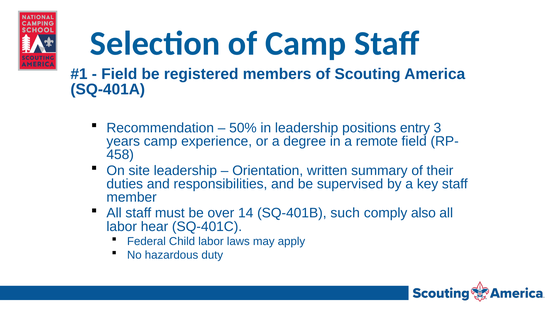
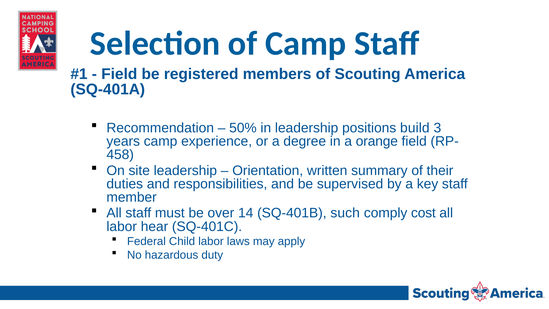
entry: entry -> build (415, 128)
remote: remote -> orange (377, 141)
also: also -> cost (423, 213)
